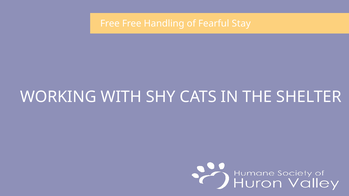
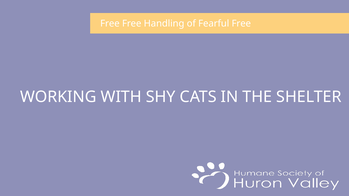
Fearful Stay: Stay -> Free (241, 24)
